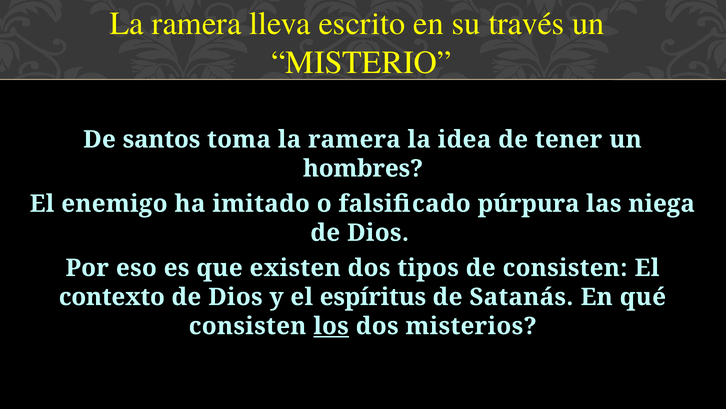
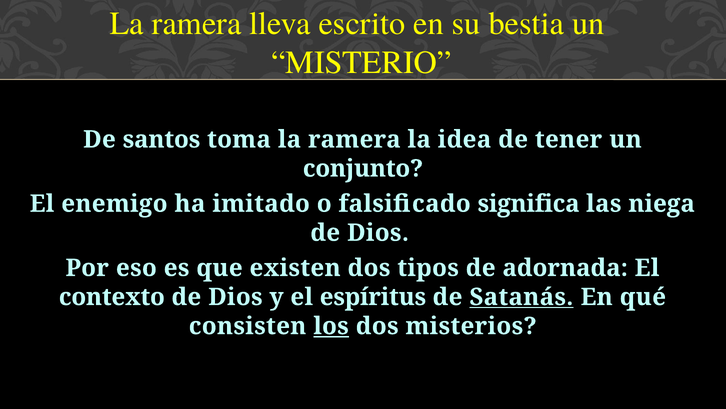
través: través -> bestia (526, 24)
hombres: hombres -> conjunto (363, 168)
púrpura: púrpura -> significa (529, 203)
de consisten: consisten -> adornada (565, 268)
Satanás underline: none -> present (521, 297)
